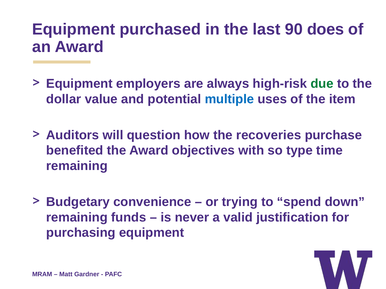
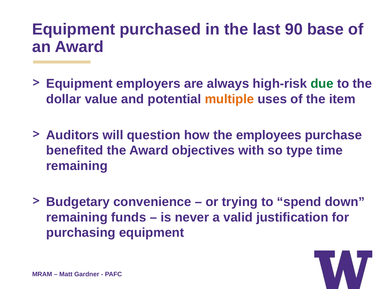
does: does -> base (325, 29)
multiple colour: blue -> orange (229, 99)
recoveries: recoveries -> employees (269, 135)
